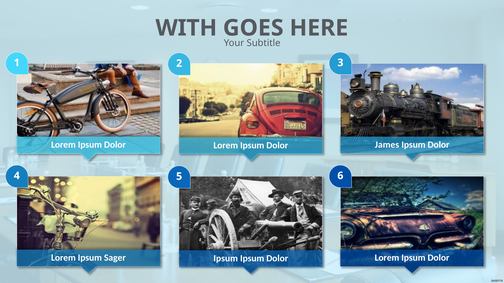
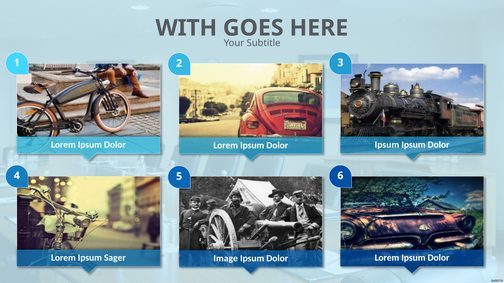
James: James -> Ipsum (387, 145)
Ipsum: Ipsum -> Image (226, 259)
